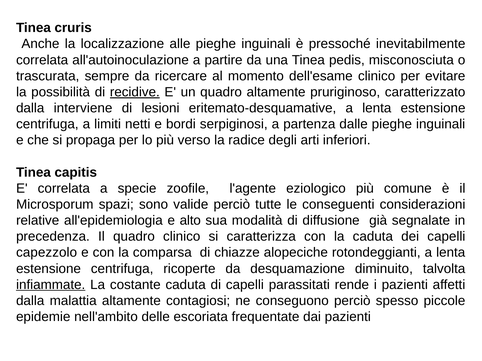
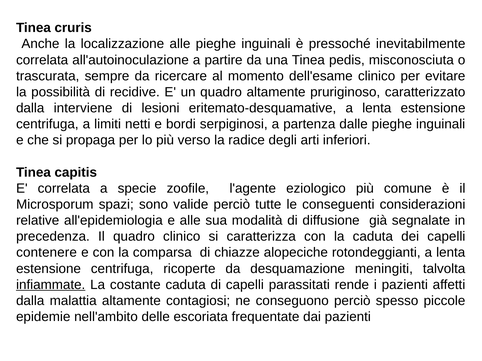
recidive underline: present -> none (135, 92)
e alto: alto -> alle (190, 221)
capezzolo: capezzolo -> contenere (47, 253)
diminuito: diminuito -> meningiti (384, 269)
